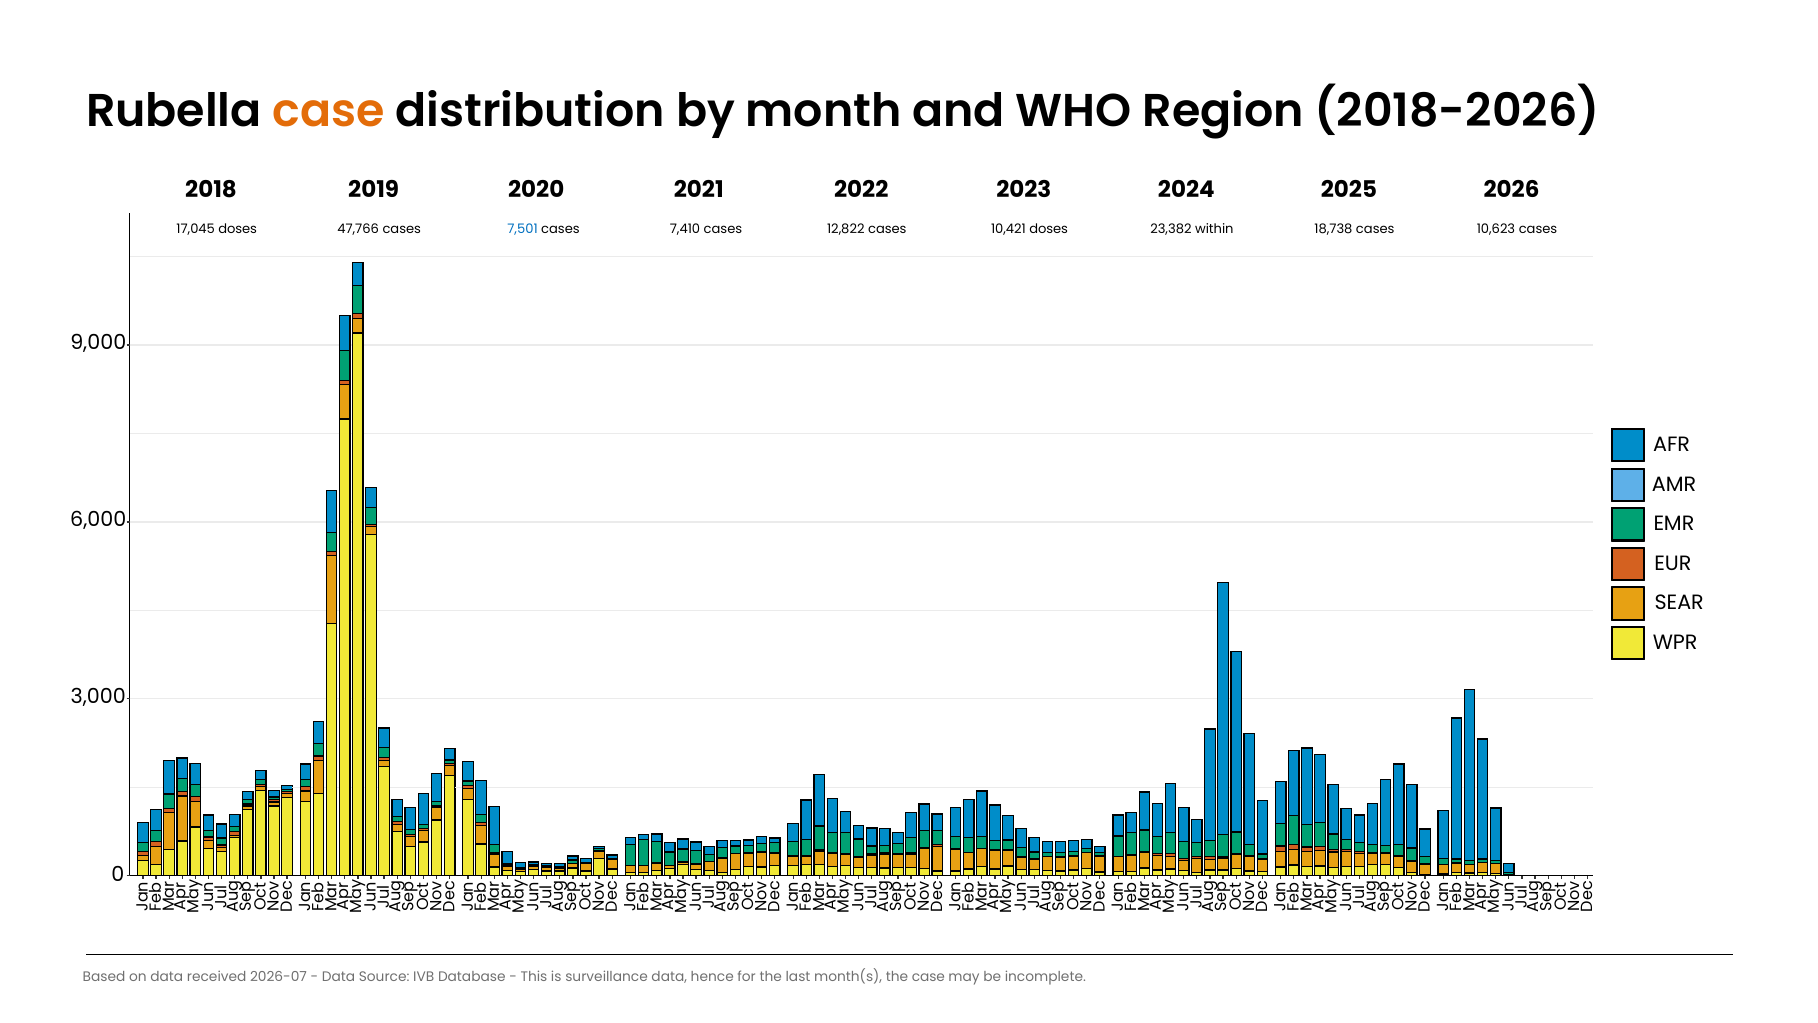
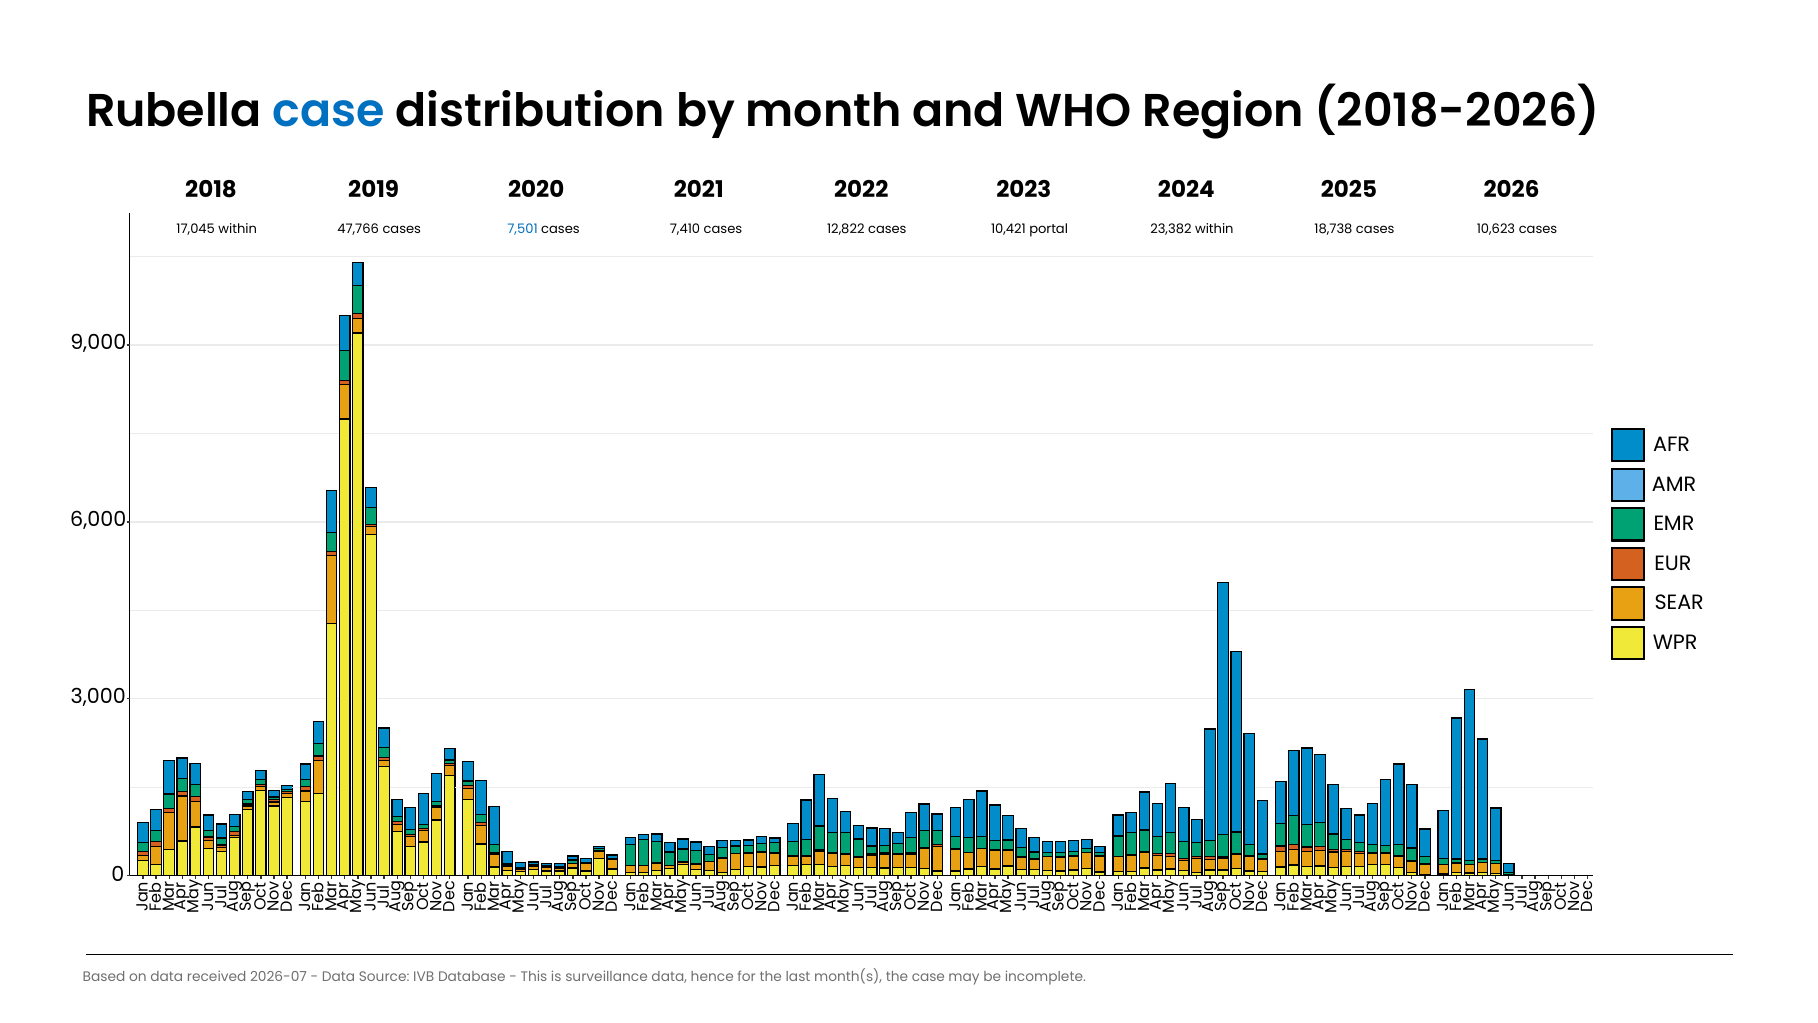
case colour: orange -> blue (329, 111)
17,045 doses: doses -> within (238, 229)
10,421 doses: doses -> portal (1049, 229)
